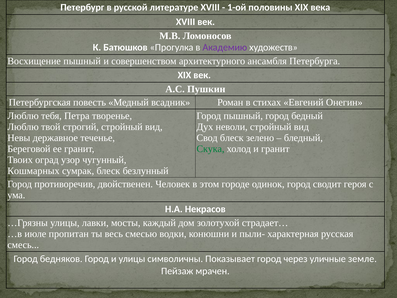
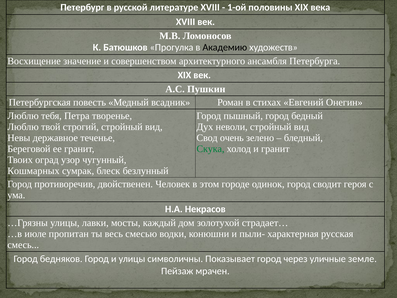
Академию colour: purple -> black (225, 47)
Восхищение пышный: пышный -> значение (82, 61)
Свод блеск: блеск -> очень (232, 138)
